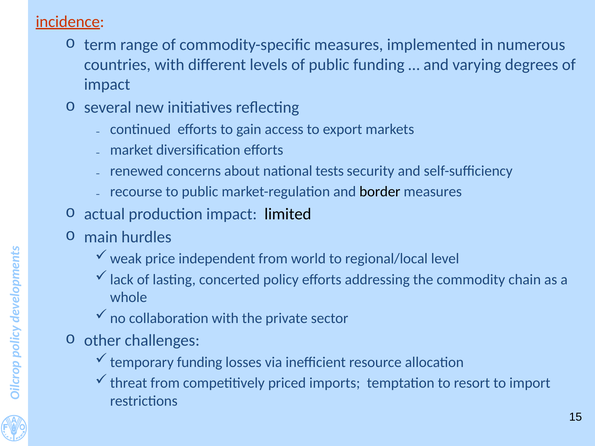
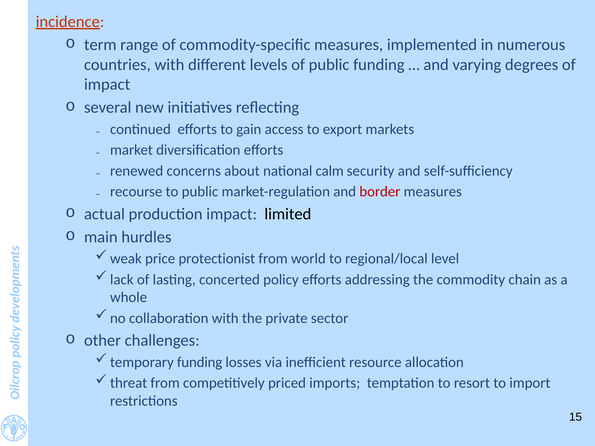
tests: tests -> calm (330, 171)
border colour: black -> red (380, 192)
independent: independent -> protectionist (217, 259)
